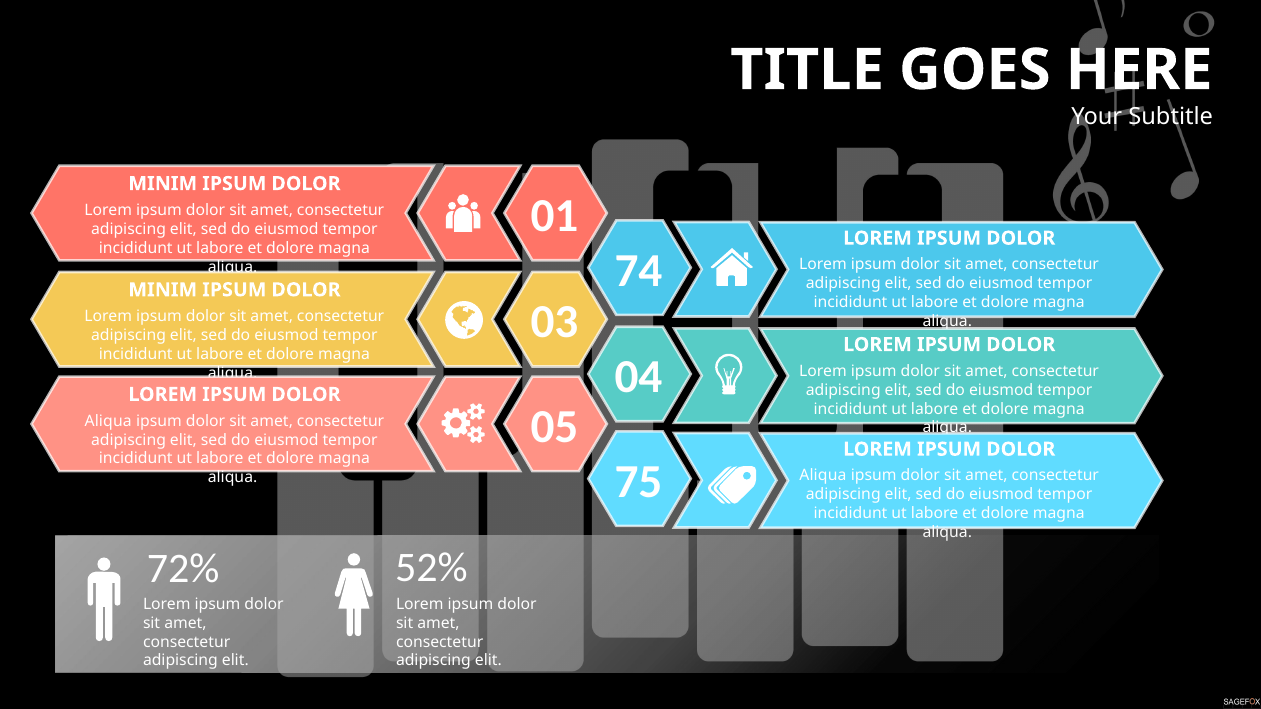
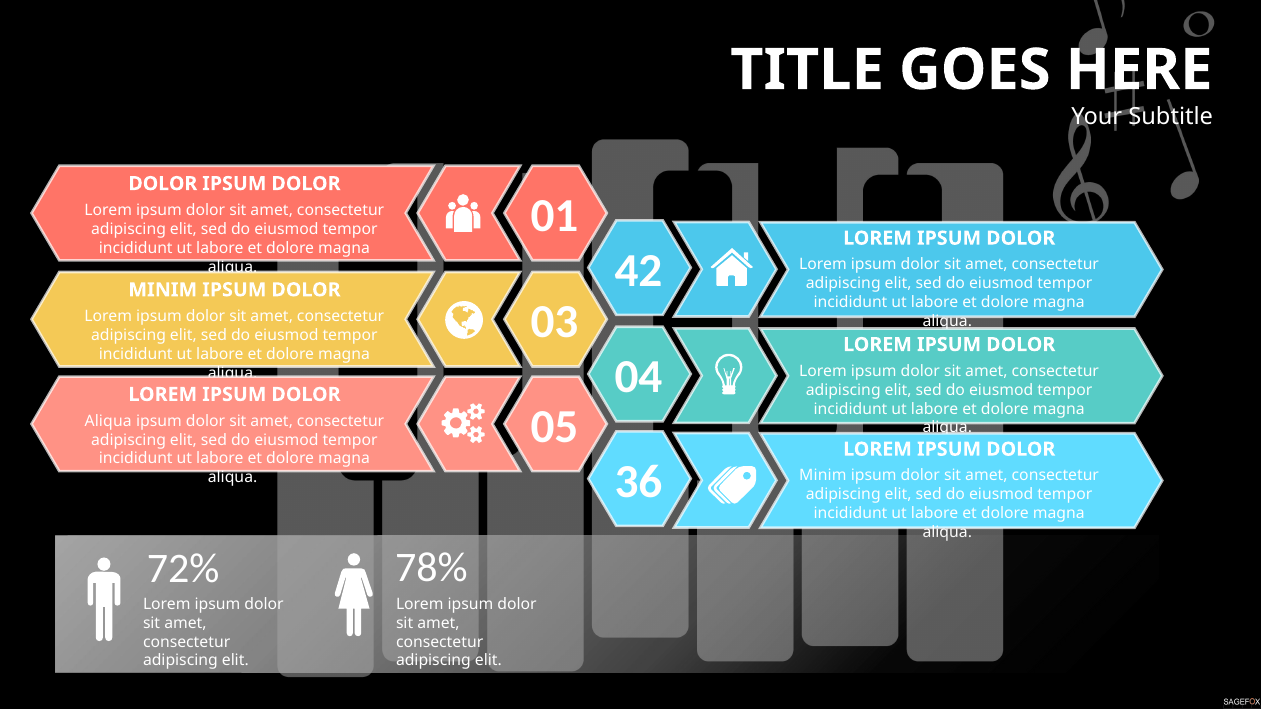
MINIM: MINIM -> DOLOR (163, 184)
74: 74 -> 42 (638, 271)
Aliqua: Aliqua -> Minim (823, 476)
75: 75 -> 36 (638, 482)
52%: 52% -> 78% (431, 568)
